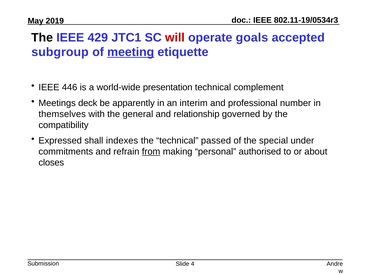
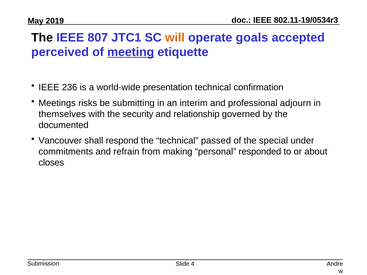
429: 429 -> 807 (98, 38)
will colour: red -> orange (175, 38)
subgroup: subgroup -> perceived (60, 52)
446: 446 -> 236 (70, 88)
complement: complement -> confirmation (259, 88)
deck: deck -> risks (88, 103)
apparently: apparently -> submitting (134, 103)
number: number -> adjourn (296, 103)
general: general -> security (138, 114)
compatibility: compatibility -> documented (64, 125)
Expressed: Expressed -> Vancouver (60, 141)
indexes: indexes -> respond (122, 141)
from underline: present -> none (151, 152)
authorised: authorised -> responded (260, 152)
